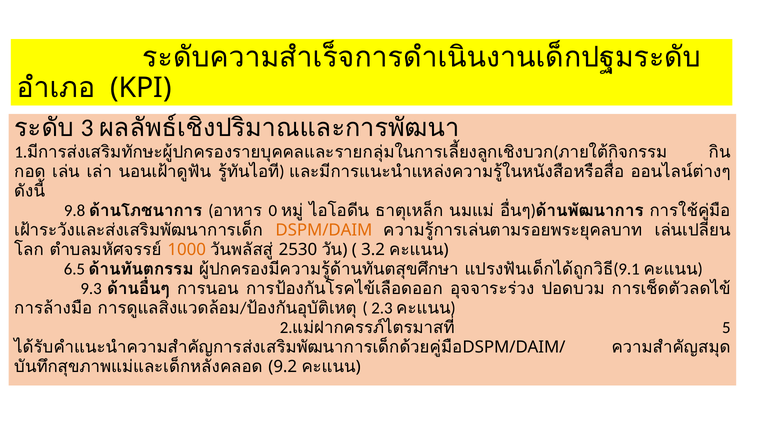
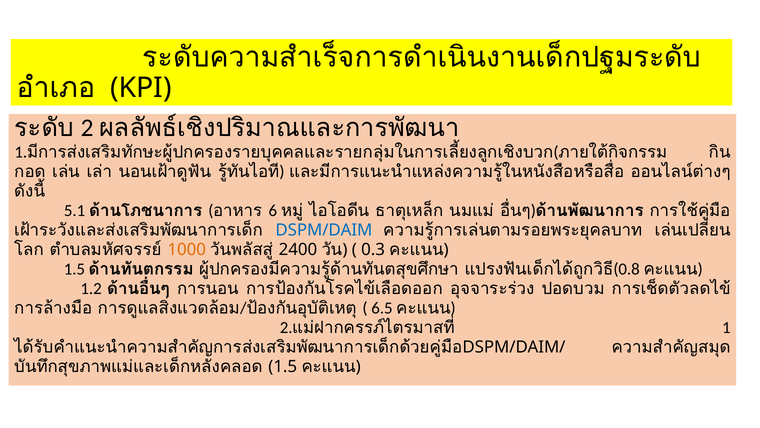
3: 3 -> 2 (87, 128)
9.8: 9.8 -> 5.1 (75, 210)
0: 0 -> 6 (273, 210)
DSPM/DAIM colour: orange -> blue (324, 230)
2530: 2530 -> 2400 (298, 249)
3.2: 3.2 -> 0.3 (373, 249)
6.5: 6.5 -> 1.5 (74, 269)
9.1: 9.1 -> 0.8 (627, 269)
9.3: 9.3 -> 1.2 (91, 288)
2.3: 2.3 -> 6.5 (382, 308)
5: 5 -> 1 (726, 327)
9.2: 9.2 -> 1.5 (283, 366)
